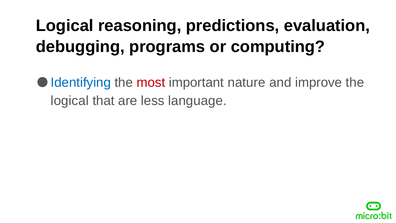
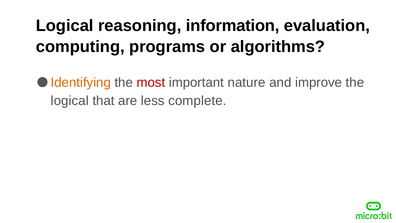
predictions: predictions -> information (233, 26)
debugging: debugging -> computing (80, 47)
computing: computing -> algorithms (278, 47)
Identifying colour: blue -> orange (81, 82)
language: language -> complete (197, 101)
